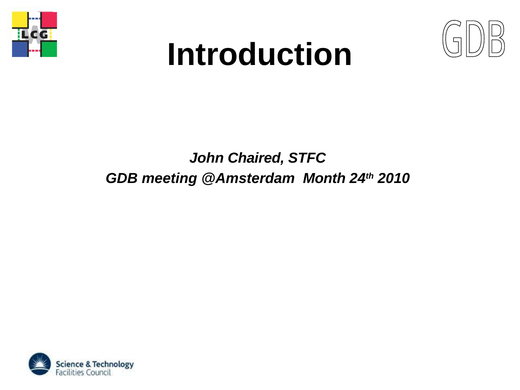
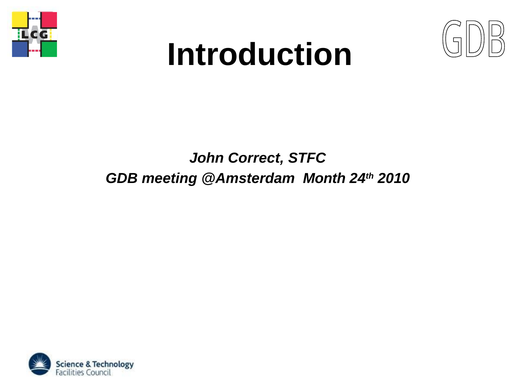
Chaired: Chaired -> Correct (256, 158)
